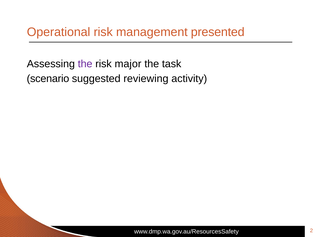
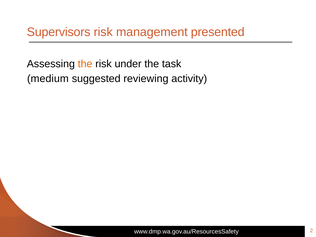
Operational: Operational -> Supervisors (59, 32)
the colour: purple -> orange (85, 64)
major: major -> under (128, 64)
scenario: scenario -> medium (48, 79)
